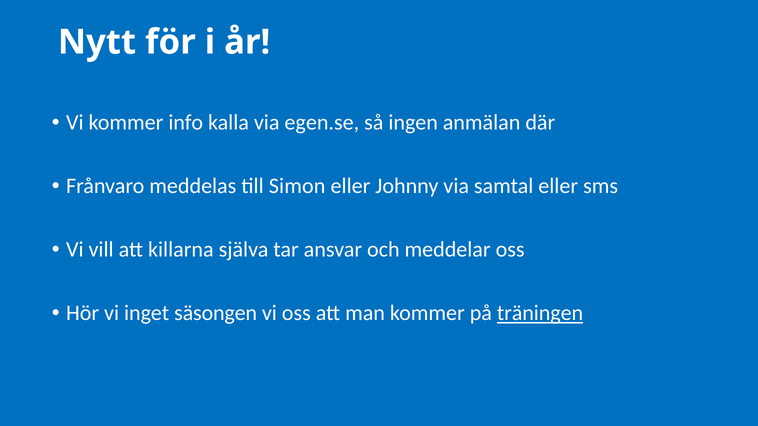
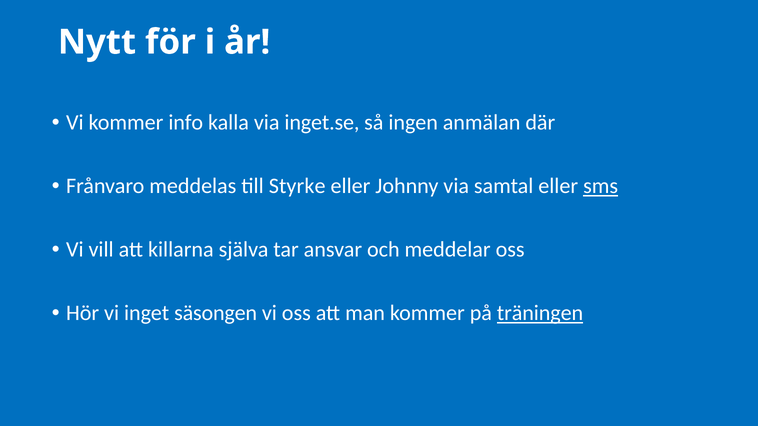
egen.se: egen.se -> inget.se (322, 123)
Simon: Simon -> Styrke (297, 186)
sms underline: none -> present (601, 186)
